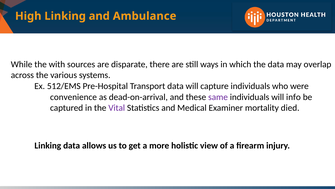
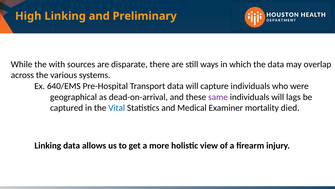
Ambulance: Ambulance -> Preliminary (145, 16)
512/EMS: 512/EMS -> 640/EMS (64, 86)
convenience: convenience -> geographical (74, 97)
info: info -> lags (293, 97)
Vital colour: purple -> blue (117, 108)
